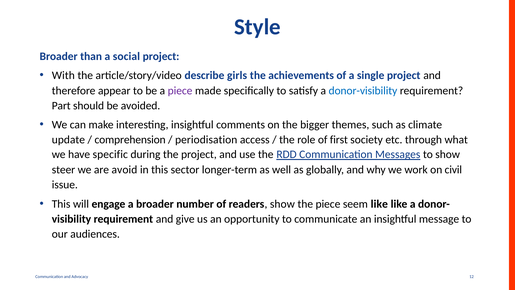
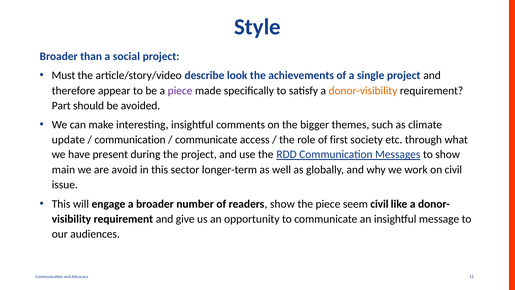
With: With -> Must (63, 75)
girls: girls -> look (237, 75)
donor-visibility colour: blue -> orange (363, 90)
comprehension: comprehension -> communication (130, 140)
periodisation: periodisation -> communicate (206, 140)
specific: specific -> present (110, 154)
steer: steer -> main (63, 170)
seem like: like -> civil (379, 204)
